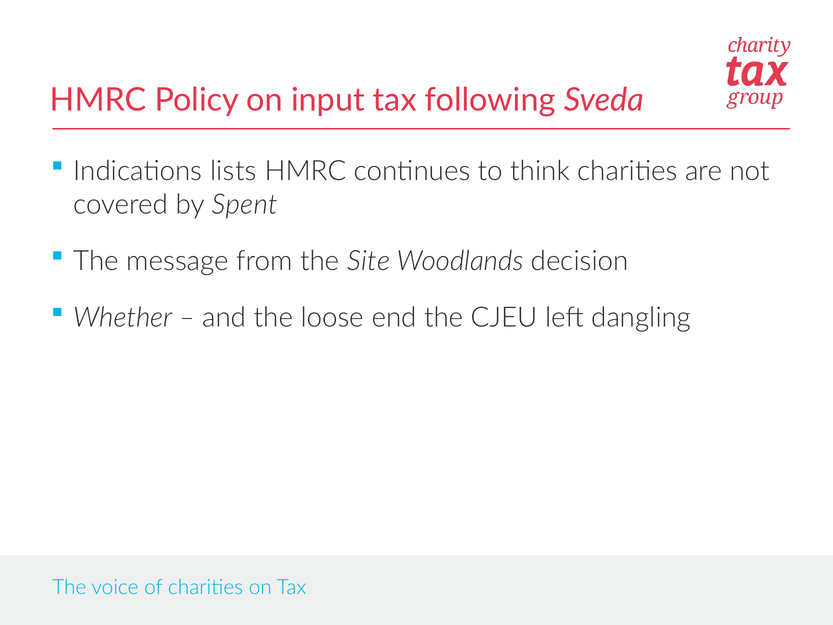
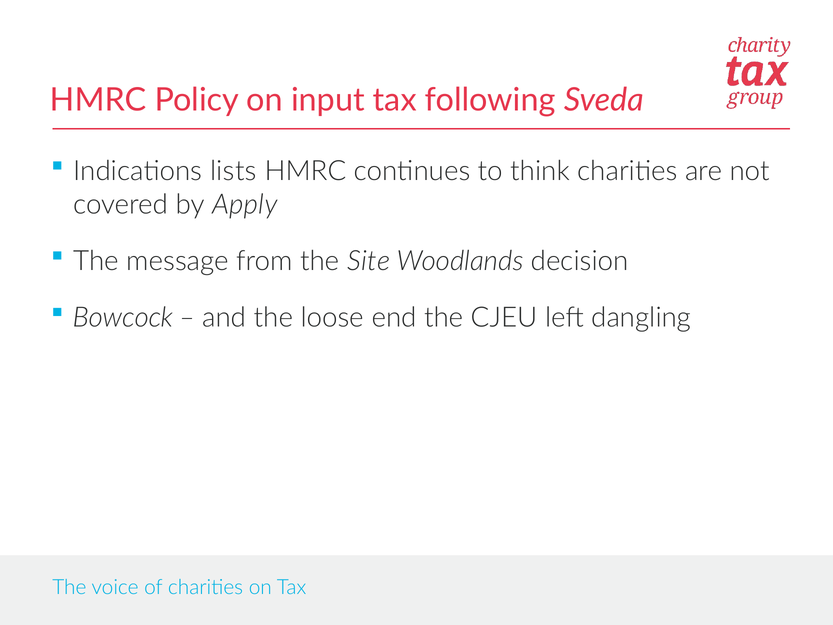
Spent: Spent -> Apply (245, 204)
Whether: Whether -> Bowcock (123, 317)
